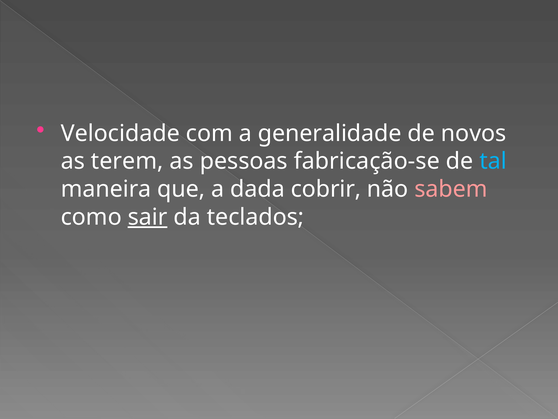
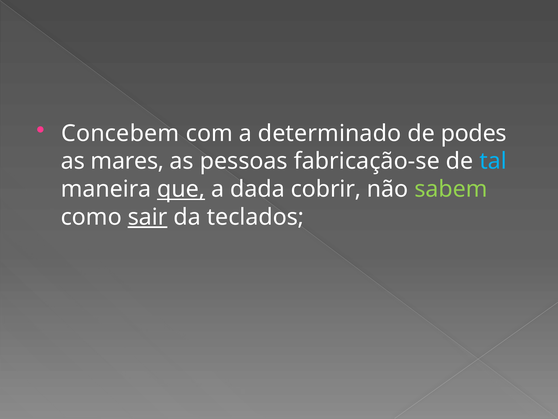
Velocidade: Velocidade -> Concebem (120, 133)
generalidade: generalidade -> determinado (330, 133)
novos: novos -> podes (474, 133)
terem: terem -> mares (127, 161)
que underline: none -> present (181, 189)
sabem colour: pink -> light green (451, 189)
